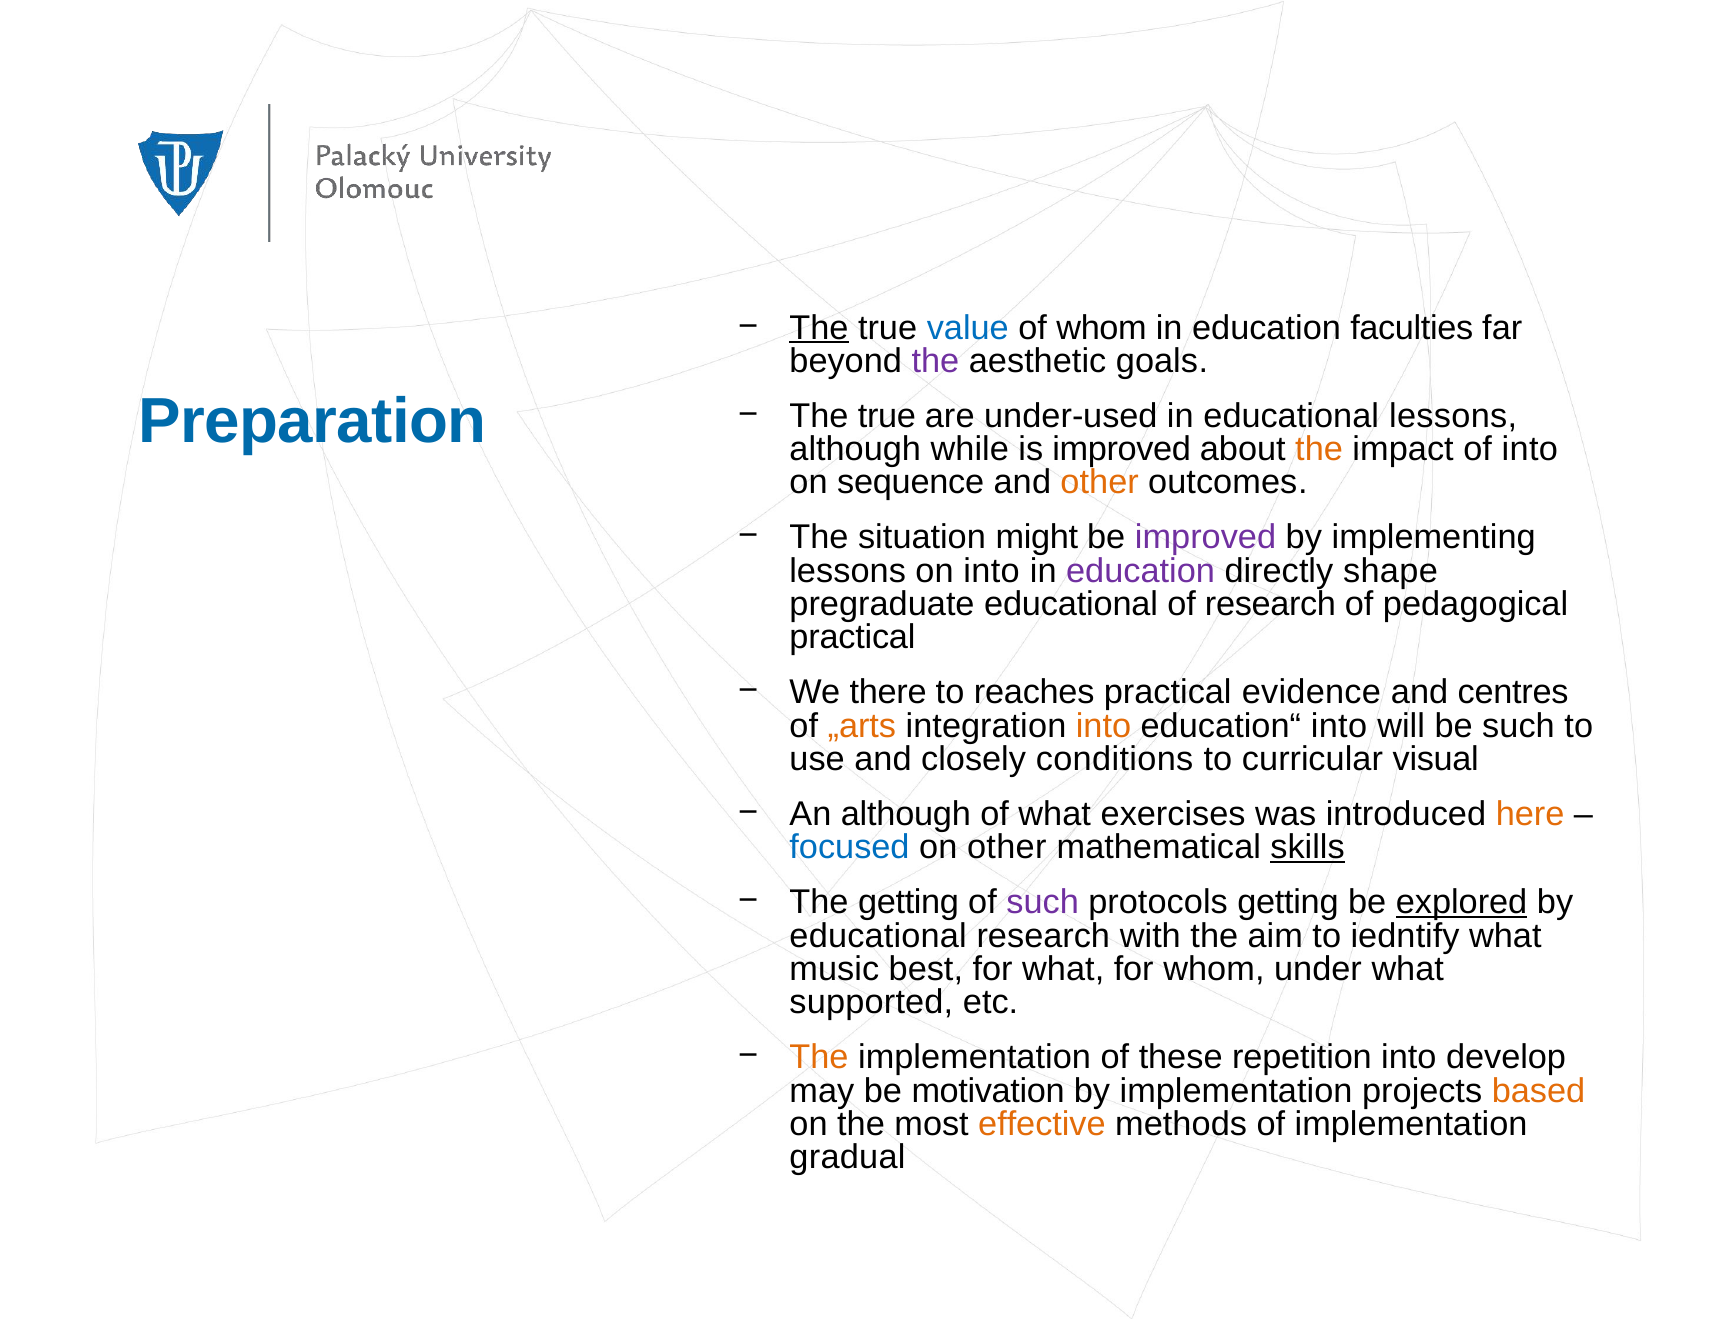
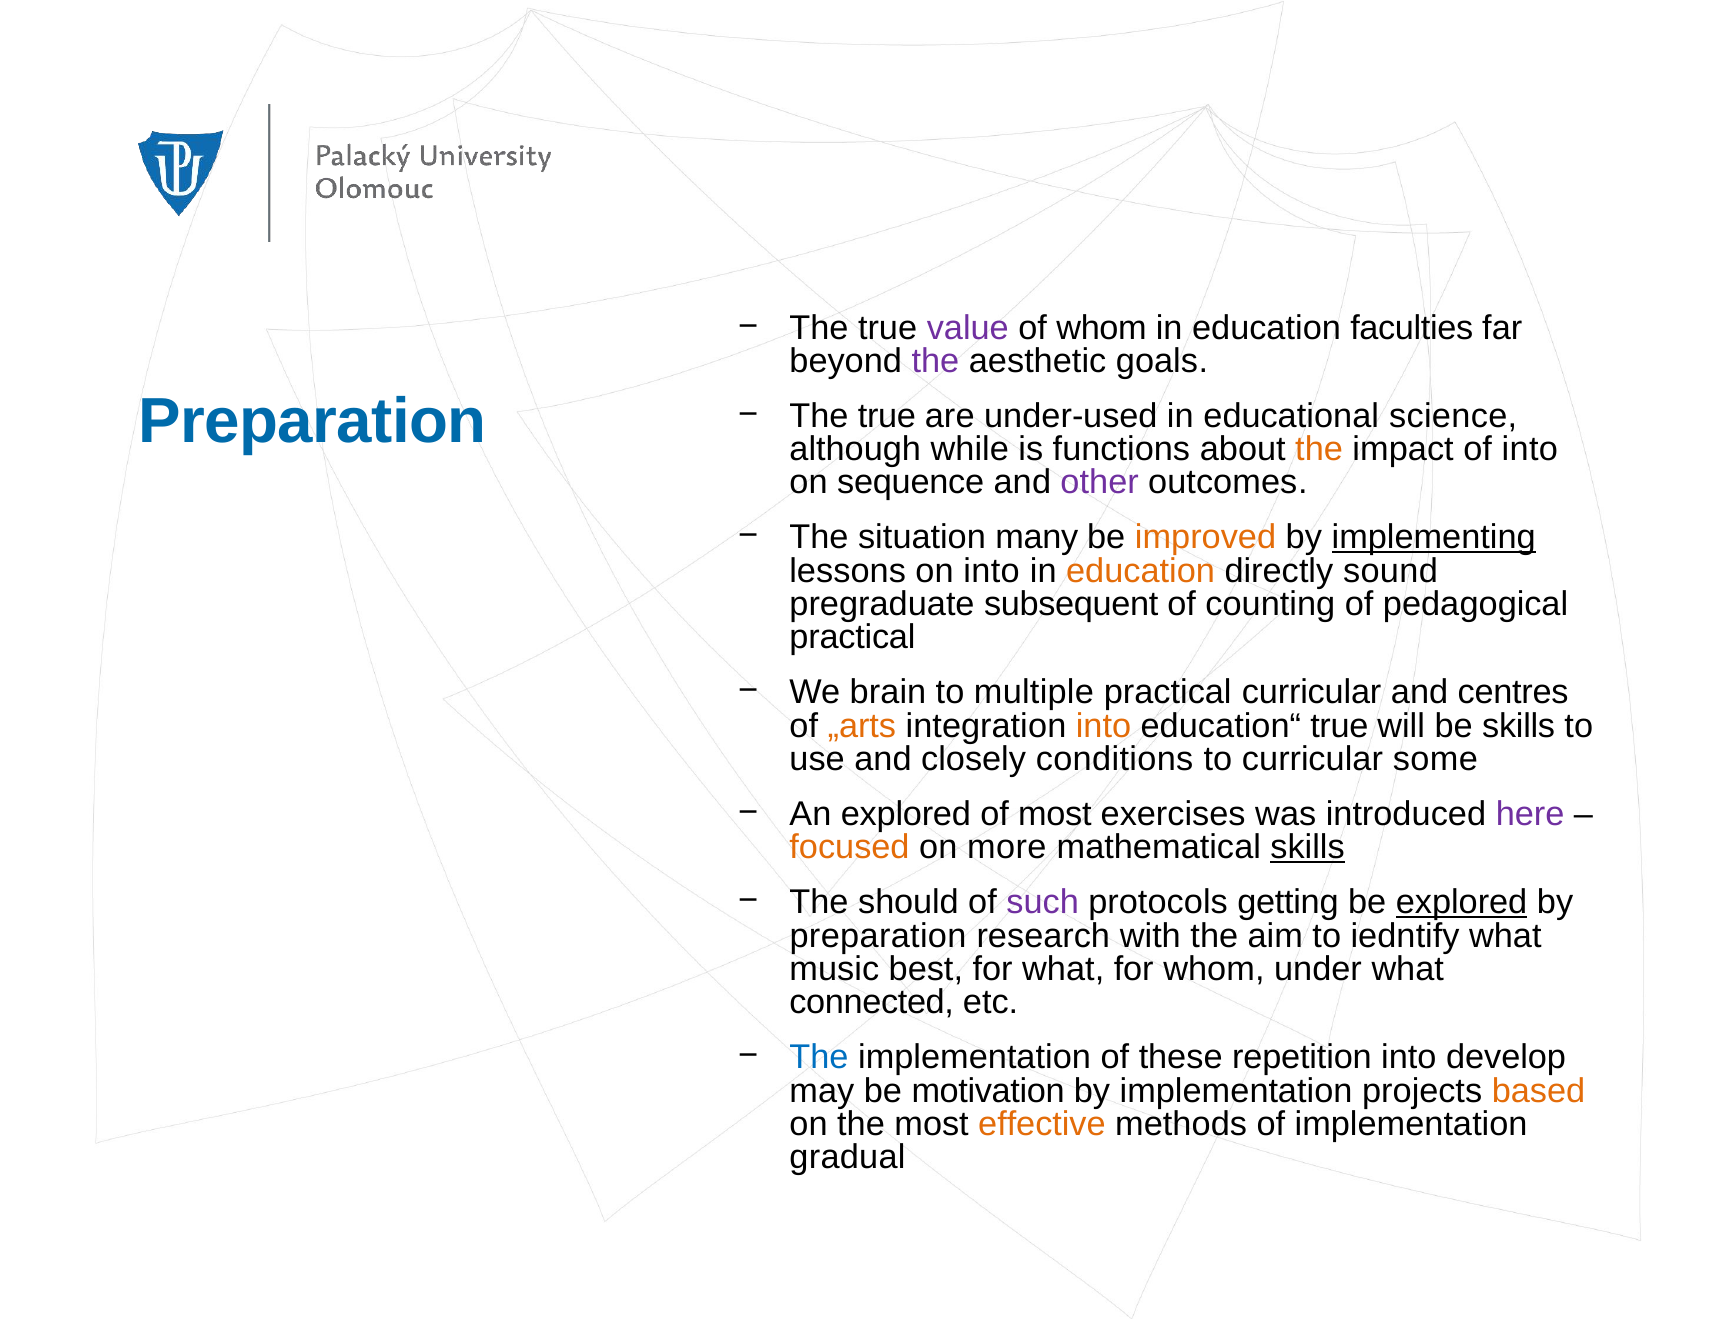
The underline: present -> none (819, 328)
value colour: blue -> purple (968, 328)
educational lessons: lessons -> science (1453, 416)
is improved: improved -> functions (1121, 450)
other colour: orange -> purple (1100, 483)
might: might -> many (1037, 538)
improved colour: purple -> orange (1206, 538)
implementing underline: none -> present (1434, 538)
education colour: purple -> orange (1141, 571)
shape: shape -> sound (1390, 571)
pregraduate educational: educational -> subsequent (1071, 604)
of research: research -> counting (1270, 604)
there: there -> brain (888, 693)
reaches: reaches -> multiple (1034, 693)
practical evidence: evidence -> curricular (1312, 693)
education“ into: into -> true (1339, 726)
be such: such -> skills (1519, 726)
visual: visual -> some (1435, 759)
An although: although -> explored (906, 814)
of what: what -> most (1055, 814)
here colour: orange -> purple (1530, 814)
focused colour: blue -> orange (850, 848)
on other: other -> more (1007, 848)
The getting: getting -> should (908, 903)
educational: educational -> preparation (878, 936)
supported: supported -> connected (872, 1003)
The colour: orange -> blue (819, 1058)
